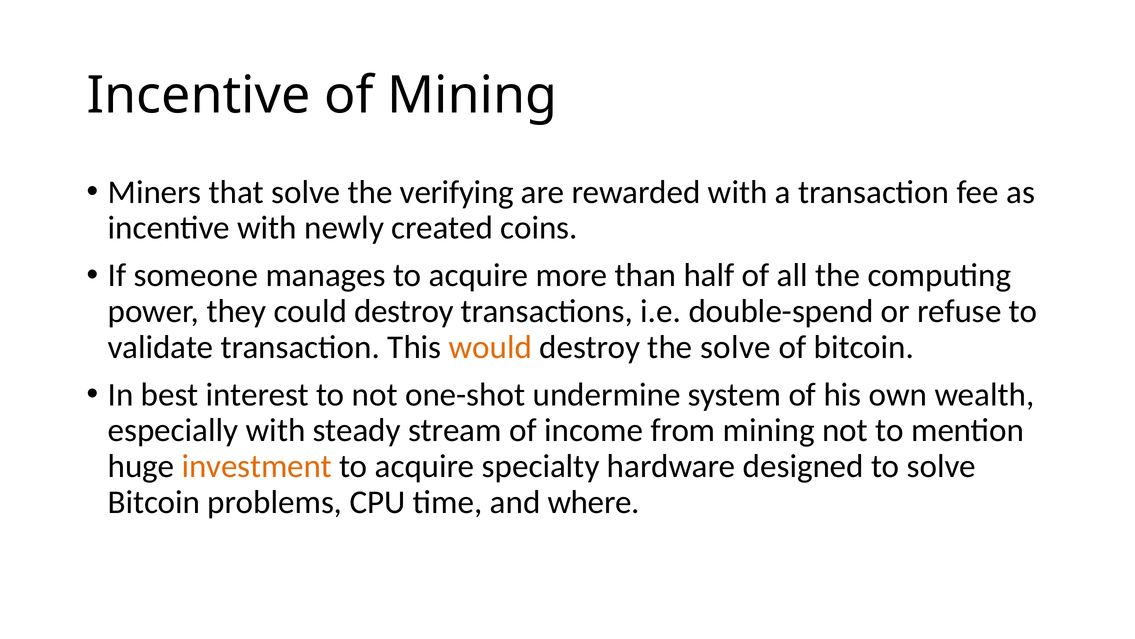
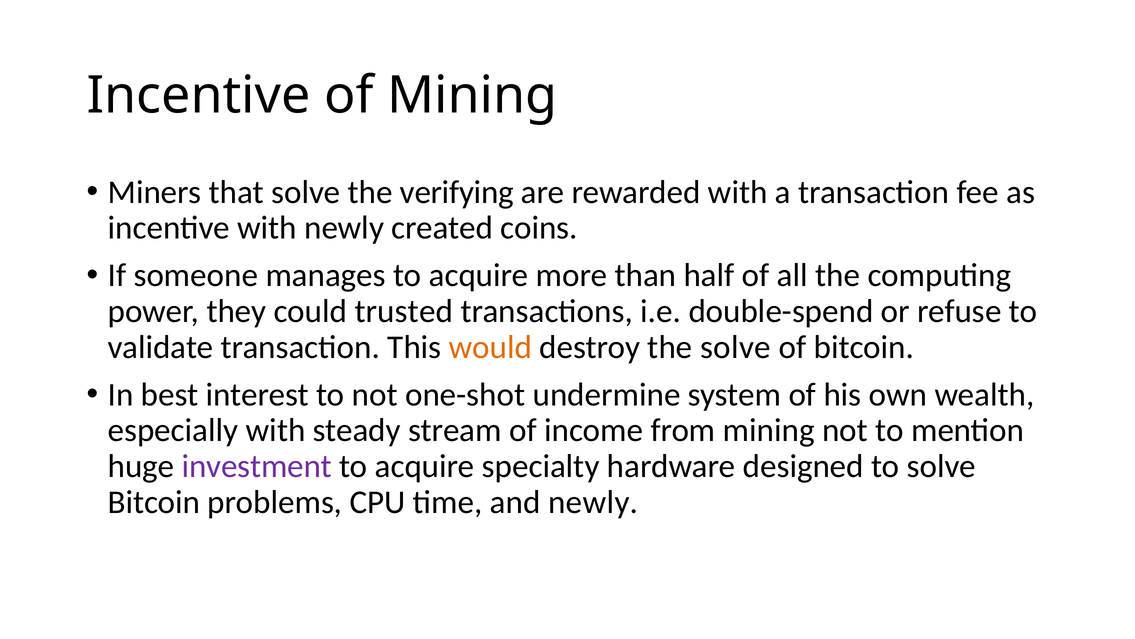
could destroy: destroy -> trusted (404, 311)
investment colour: orange -> purple (257, 466)
and where: where -> newly (593, 502)
